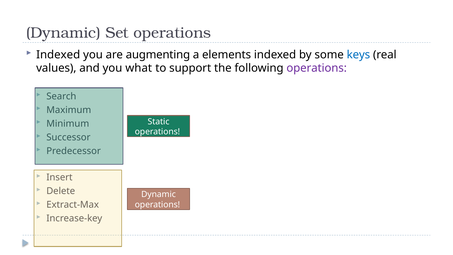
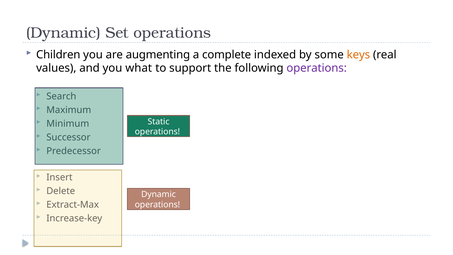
Indexed: Indexed -> Children (58, 55)
elements: elements -> complete (227, 55)
keys colour: blue -> orange (358, 55)
